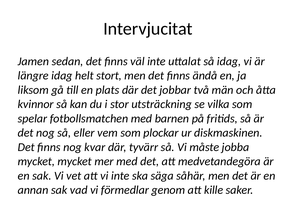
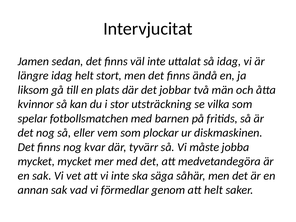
att kille: kille -> helt (214, 190)
